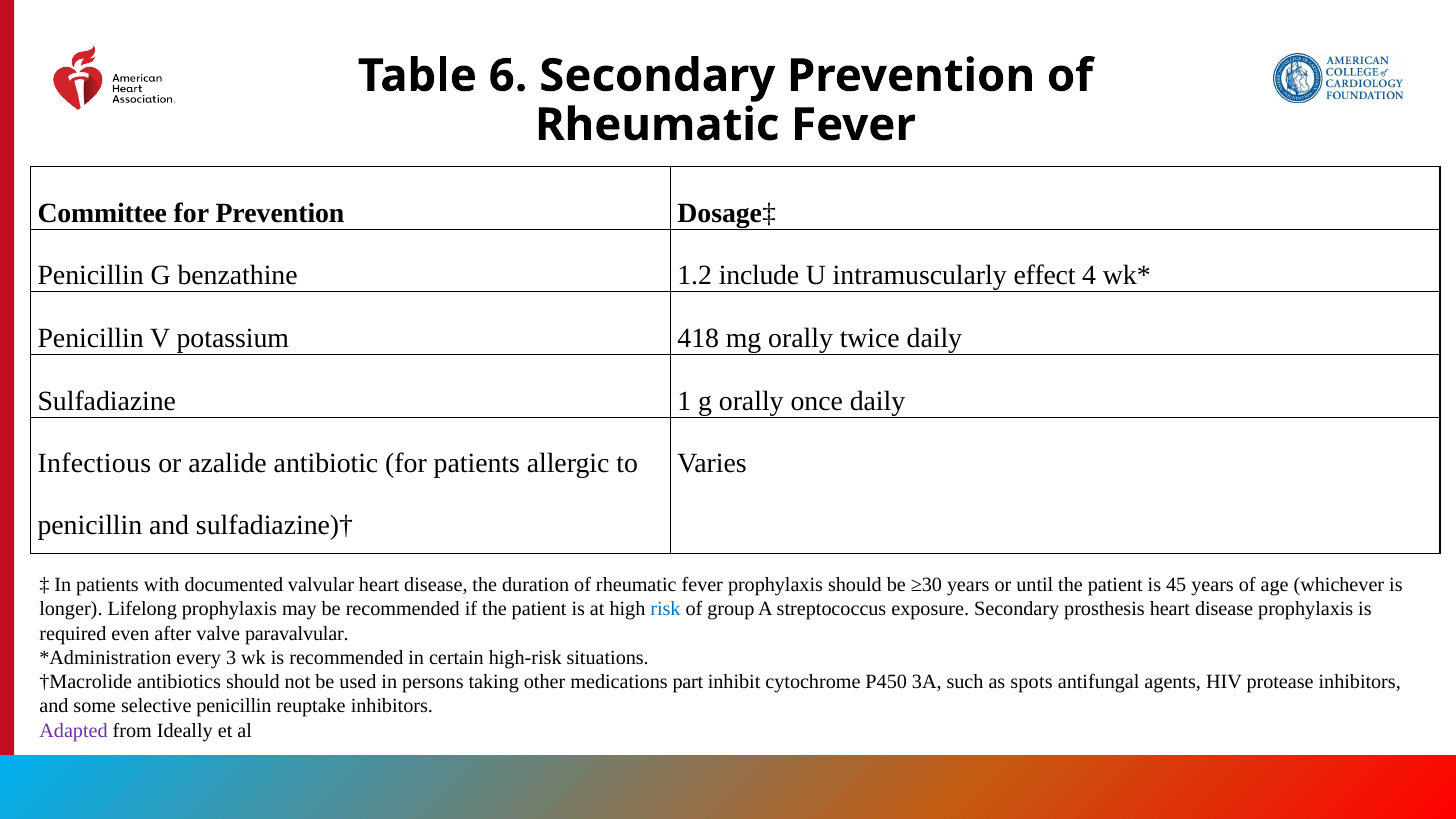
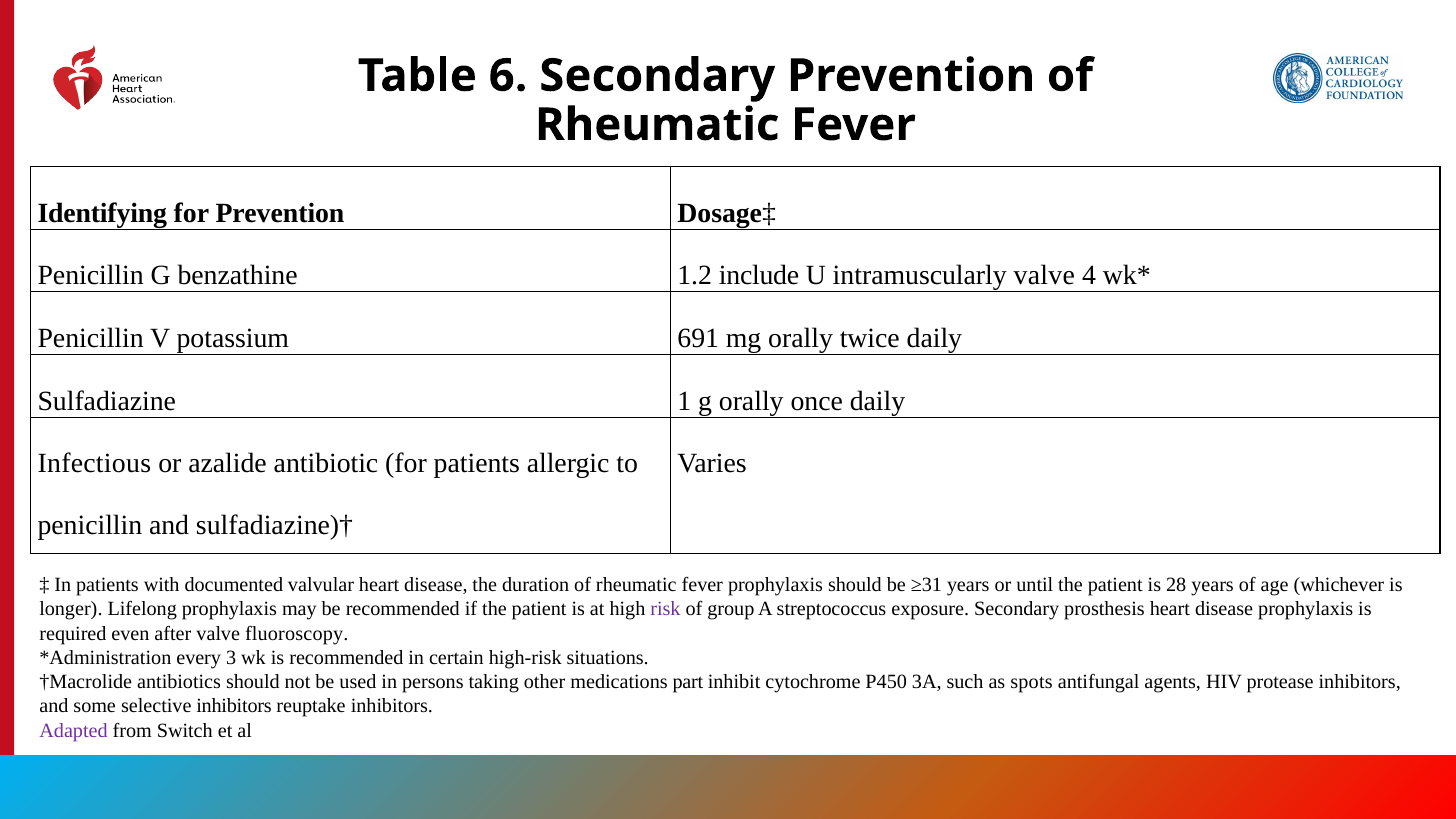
Committee: Committee -> Identifying (102, 213)
intramuscularly effect: effect -> valve (1044, 276)
418: 418 -> 691 (698, 338)
≥30: ≥30 -> ≥31 (926, 585)
45: 45 -> 28 (1176, 585)
risk colour: blue -> purple (665, 609)
paravalvular: paravalvular -> fluoroscopy (297, 634)
selective penicillin: penicillin -> inhibitors (234, 706)
Ideally: Ideally -> Switch (185, 731)
